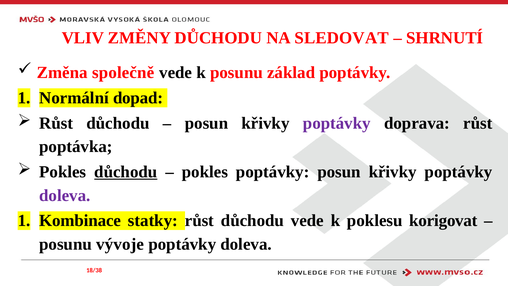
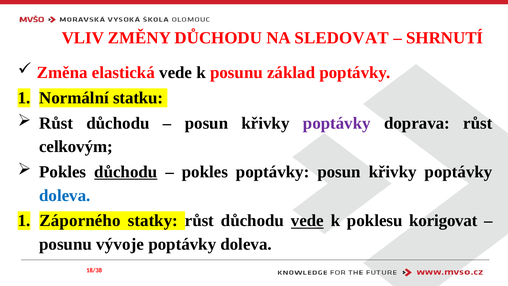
společně: společně -> elastická (123, 73)
dopad: dopad -> statku (138, 98)
poptávka: poptávka -> celkovým (76, 147)
doleva colour: purple -> blue (65, 195)
Kombinace: Kombinace -> Záporného (80, 221)
vede underline: none -> present (307, 221)
